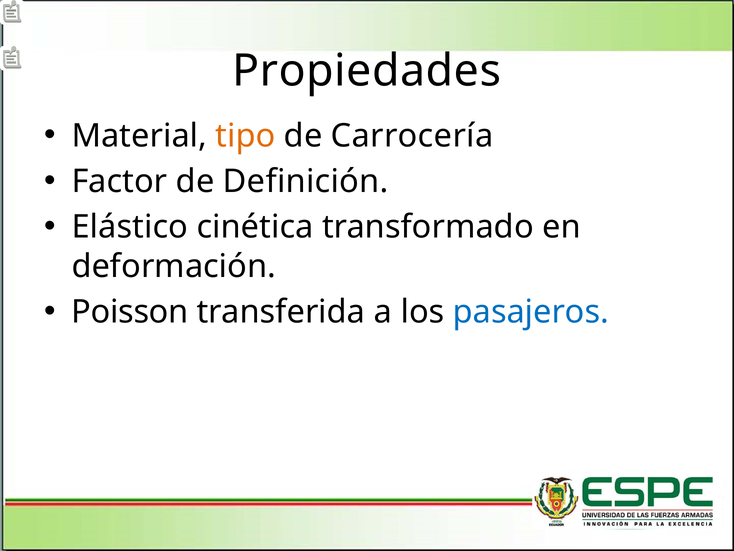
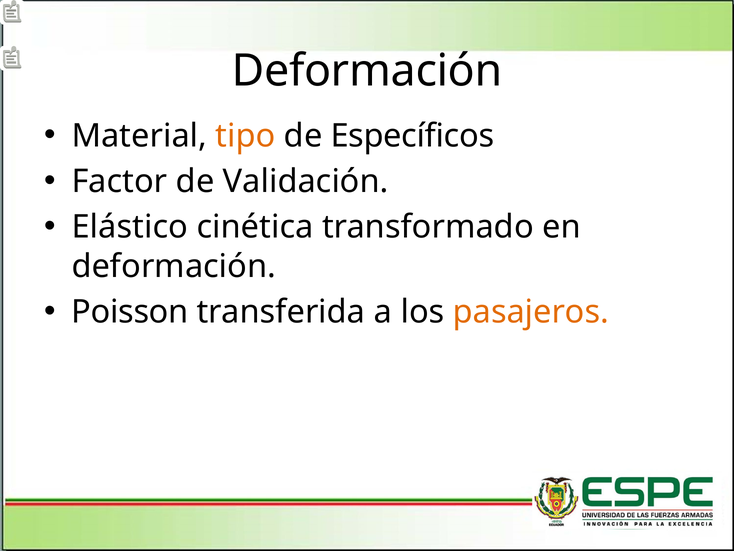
Propiedades: Propiedades -> Deformación (367, 71)
Carrocería: Carrocería -> Específicos (412, 136)
Definición: Definición -> Validación (306, 181)
pasajeros colour: blue -> orange (531, 312)
